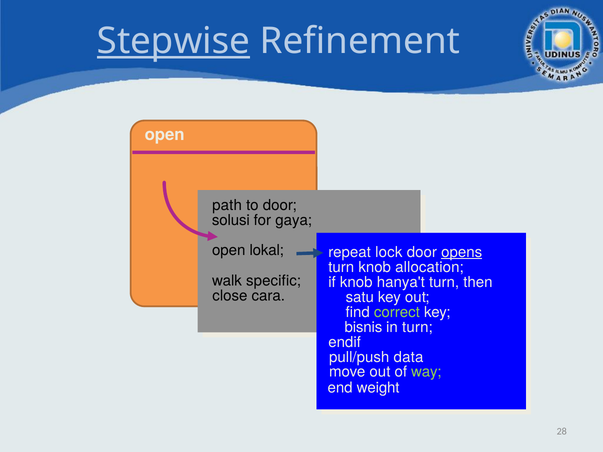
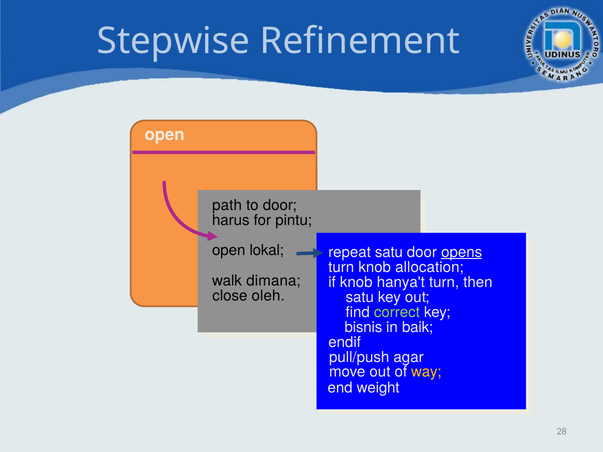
Stepwise underline: present -> none (174, 41)
solusi: solusi -> harus (231, 221)
gaya: gaya -> pintu (294, 221)
repeat lock: lock -> satu (389, 252)
specific: specific -> dimana (274, 281)
cara: cara -> oleh (268, 296)
in turn: turn -> baik (418, 328)
data: data -> agar (409, 357)
way colour: light green -> yellow (426, 372)
